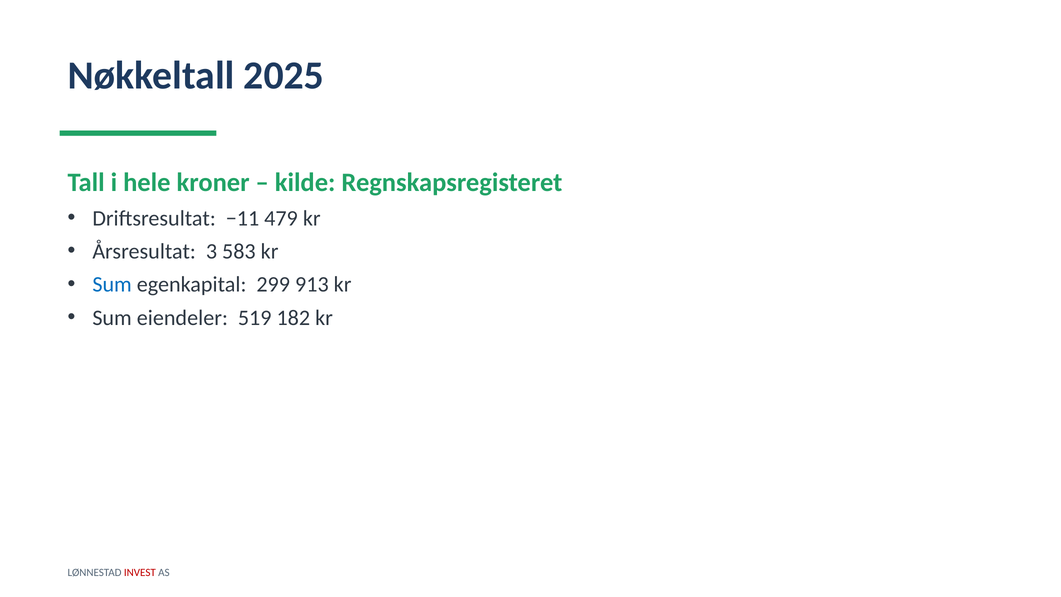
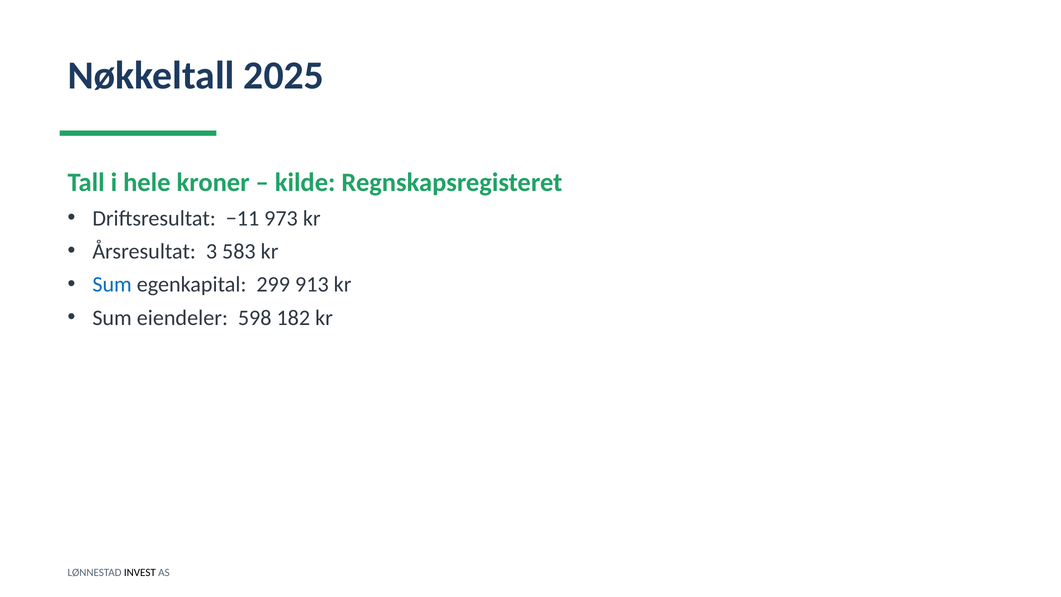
479: 479 -> 973 (281, 218)
519: 519 -> 598 (255, 318)
INVEST colour: red -> black (140, 573)
